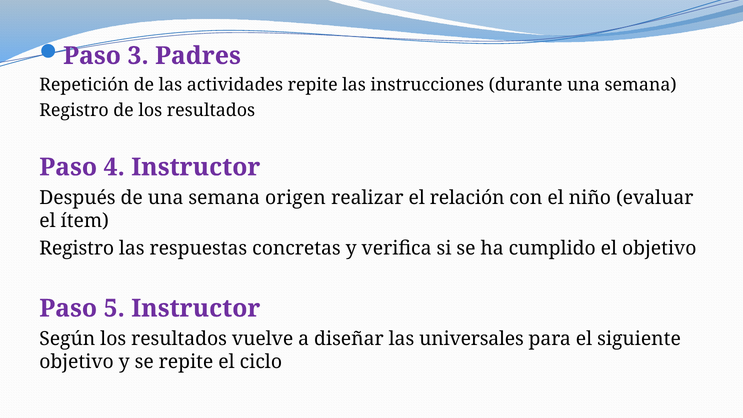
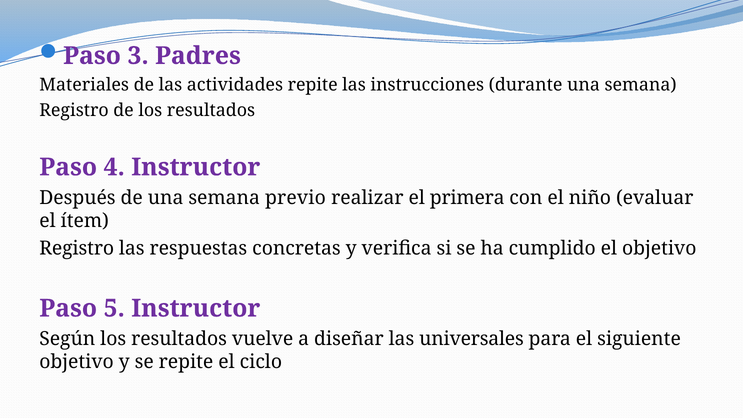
Repetición: Repetición -> Materiales (84, 85)
origen: origen -> previo (295, 198)
relación: relación -> primera (467, 198)
